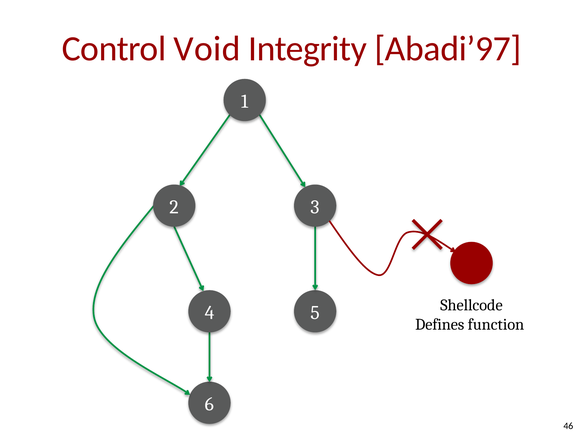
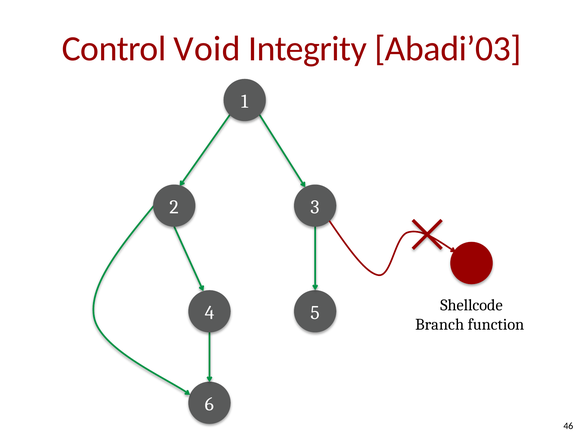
Abadi’97: Abadi’97 -> Abadi’03 (448, 49)
Defines: Defines -> Branch (440, 325)
